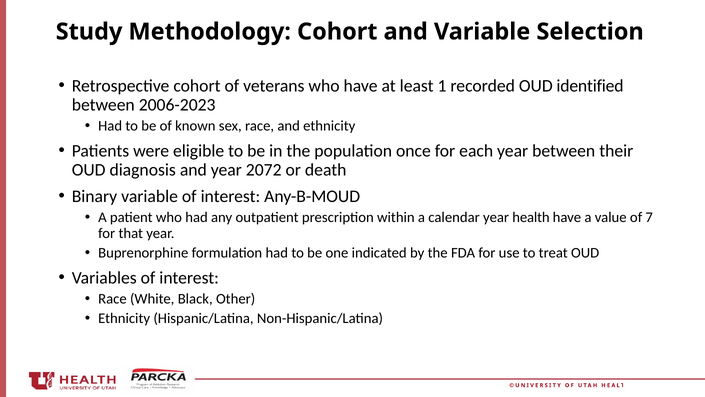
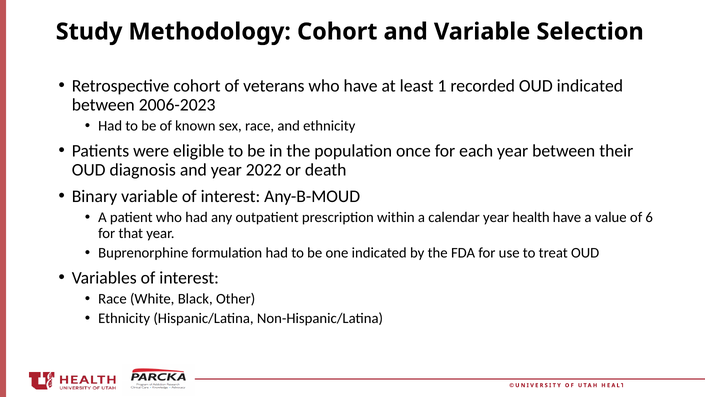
OUD identified: identified -> indicated (590, 86)
2072: 2072 -> 2022 (264, 170)
7: 7 -> 6 (649, 217)
